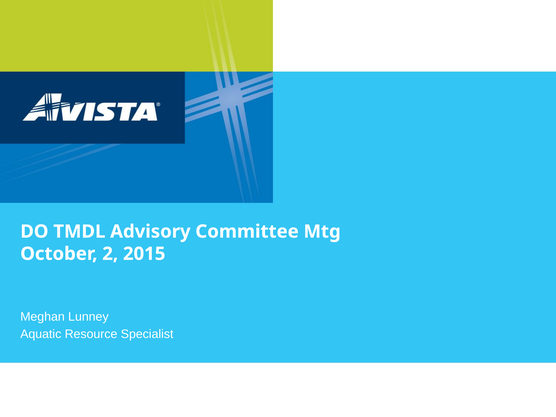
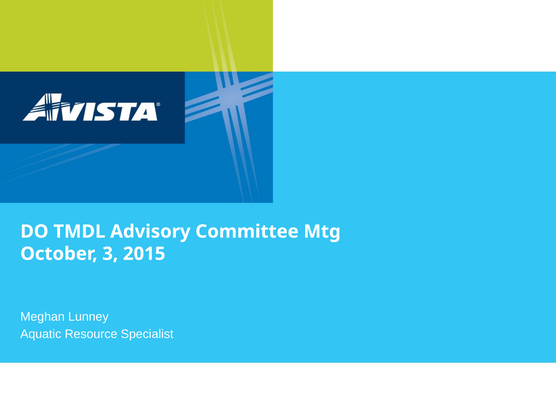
2: 2 -> 3 (110, 254)
